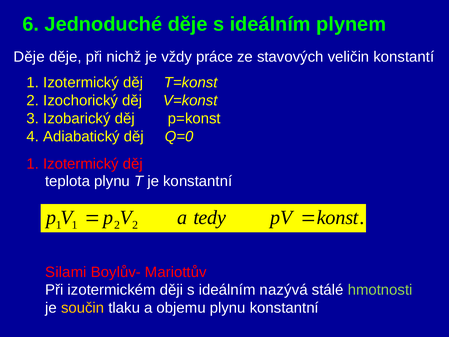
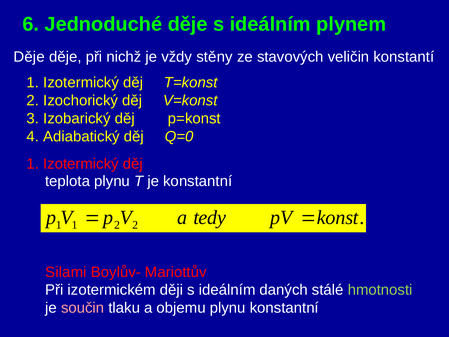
práce: práce -> stěny (215, 57)
nazývá: nazývá -> daných (284, 290)
součin colour: yellow -> pink (83, 308)
